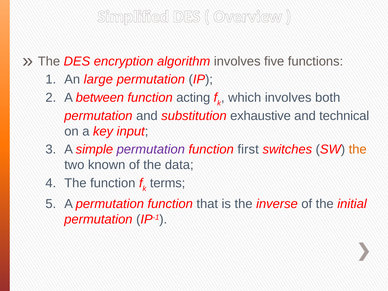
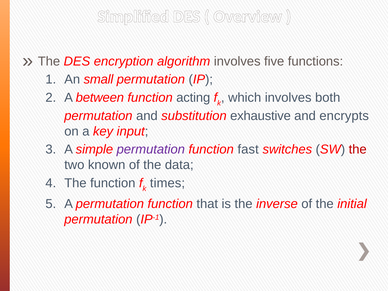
large: large -> small (98, 79)
technical: technical -> encrypts (344, 116)
first: first -> fast (248, 149)
the colour: orange -> red (358, 149)
terms: terms -> times (167, 183)
